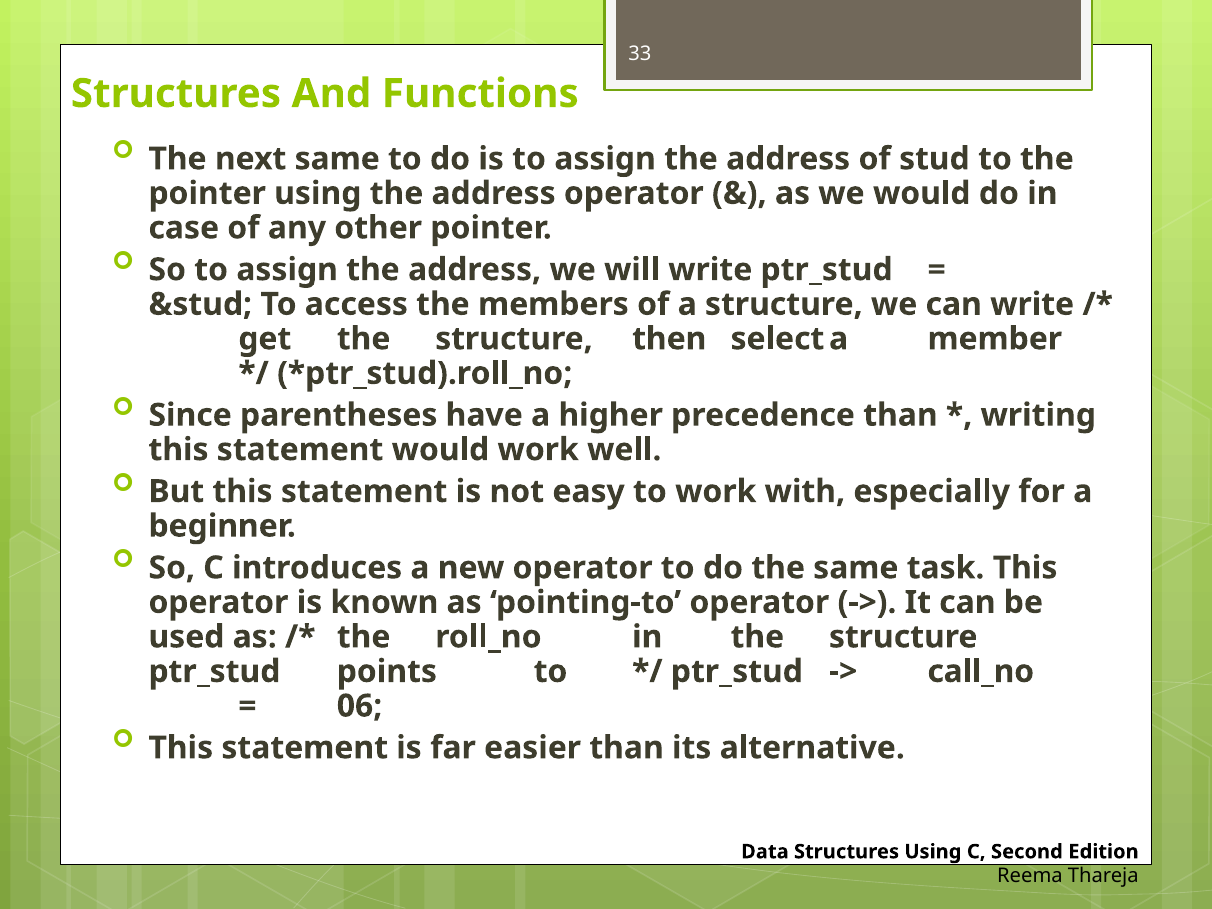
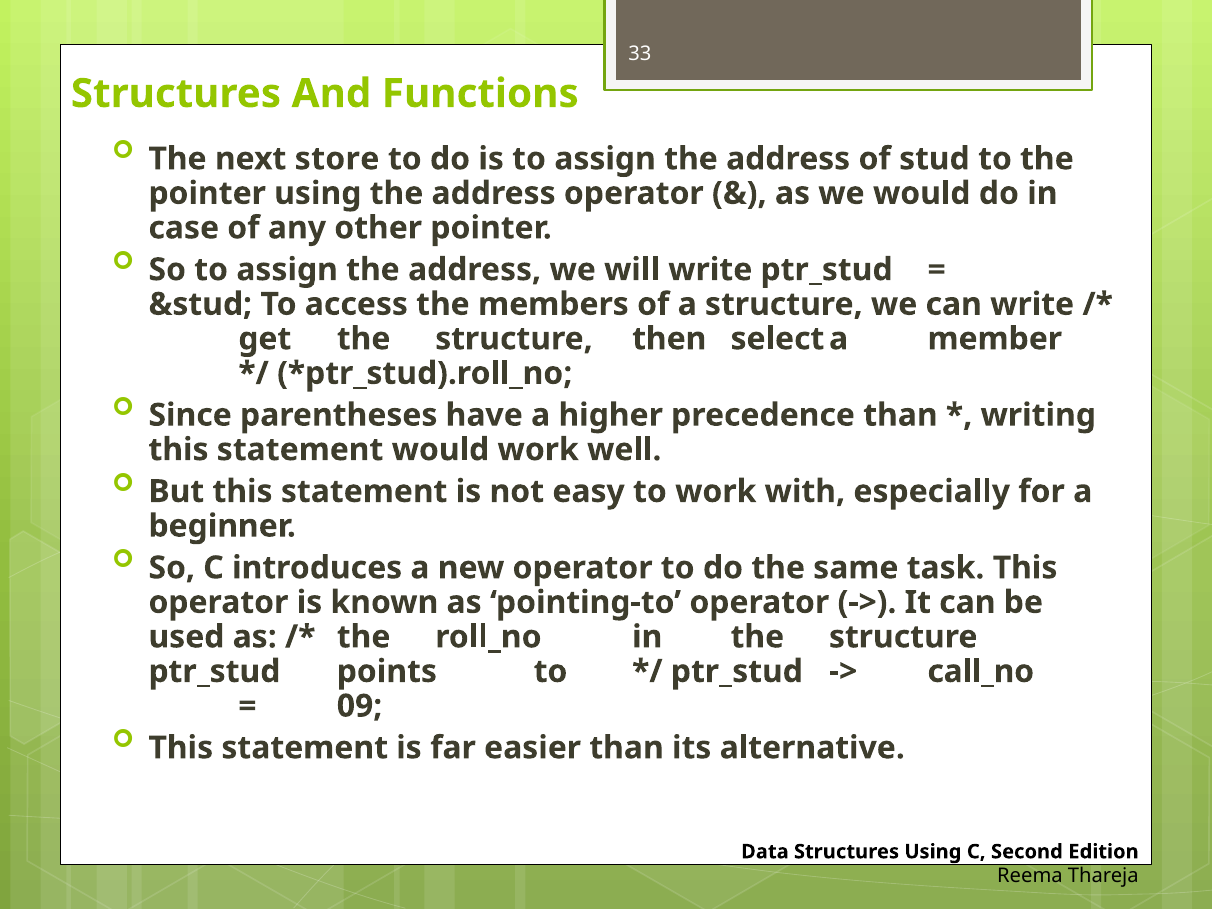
next same: same -> store (337, 159)
06: 06 -> 09 (360, 706)
